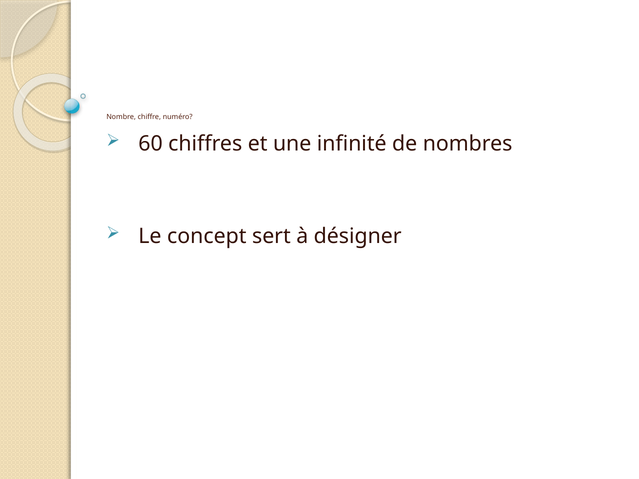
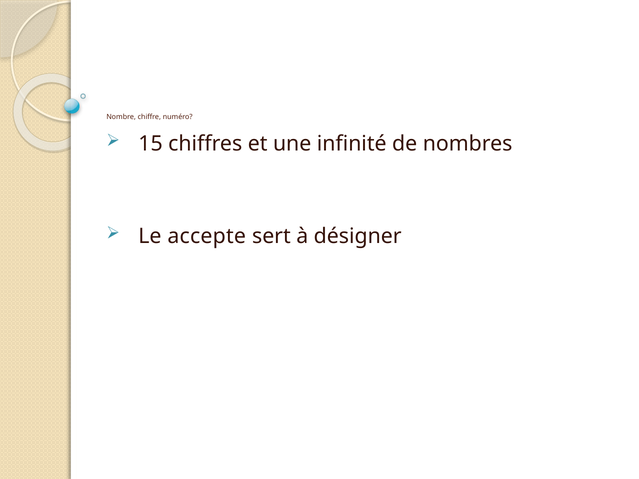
60: 60 -> 15 (151, 144)
concept: concept -> accepte (207, 236)
